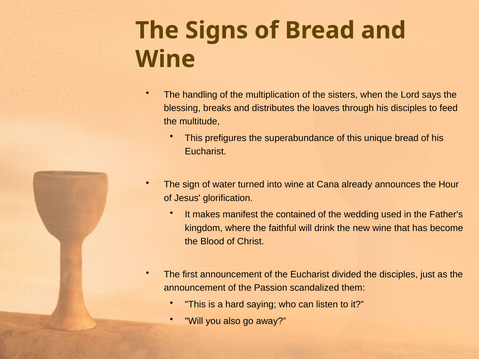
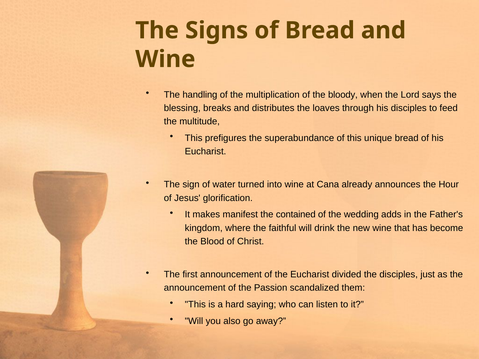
sisters: sisters -> bloody (343, 95)
used: used -> adds (391, 215)
